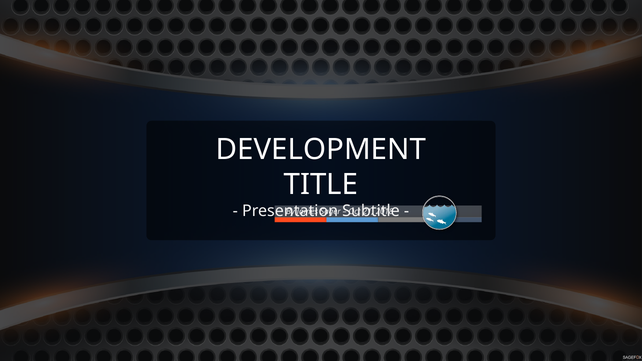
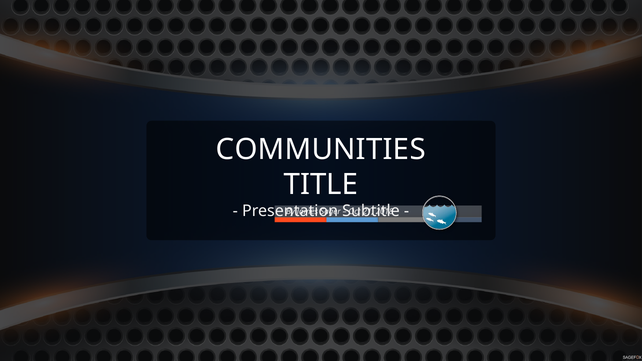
DEVELOPMENT: DEVELOPMENT -> COMMUNITIES (321, 150)
